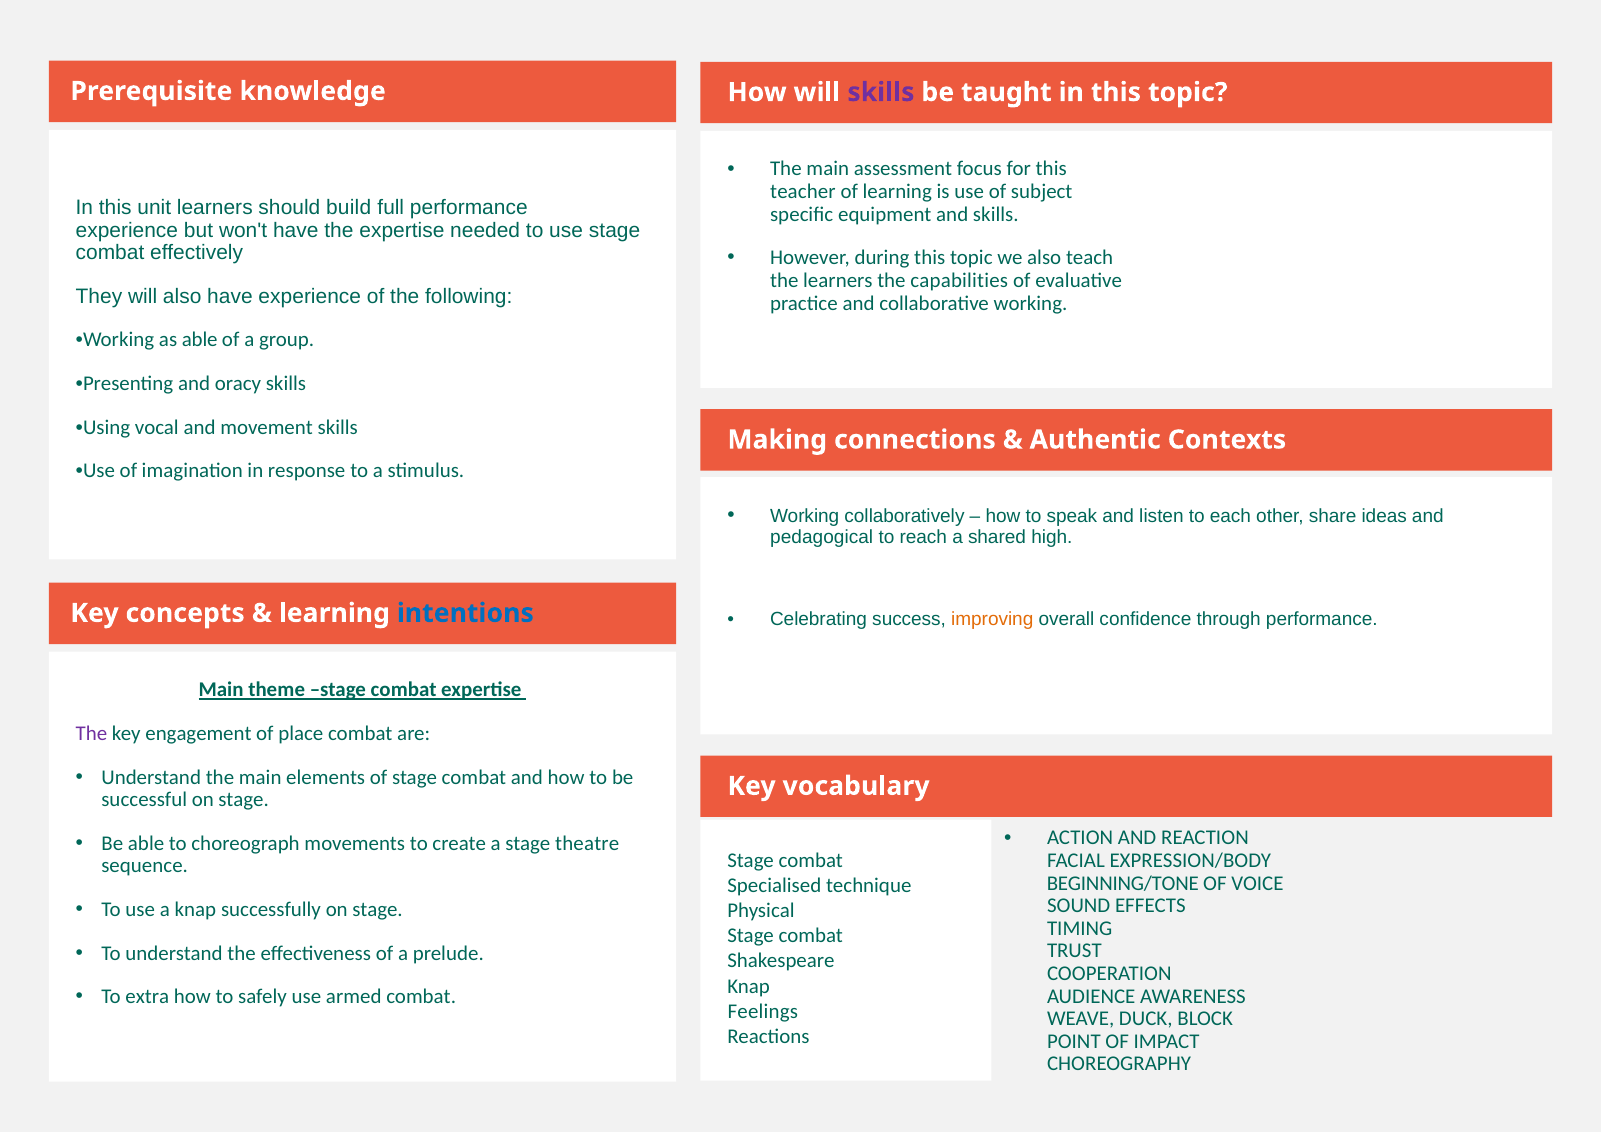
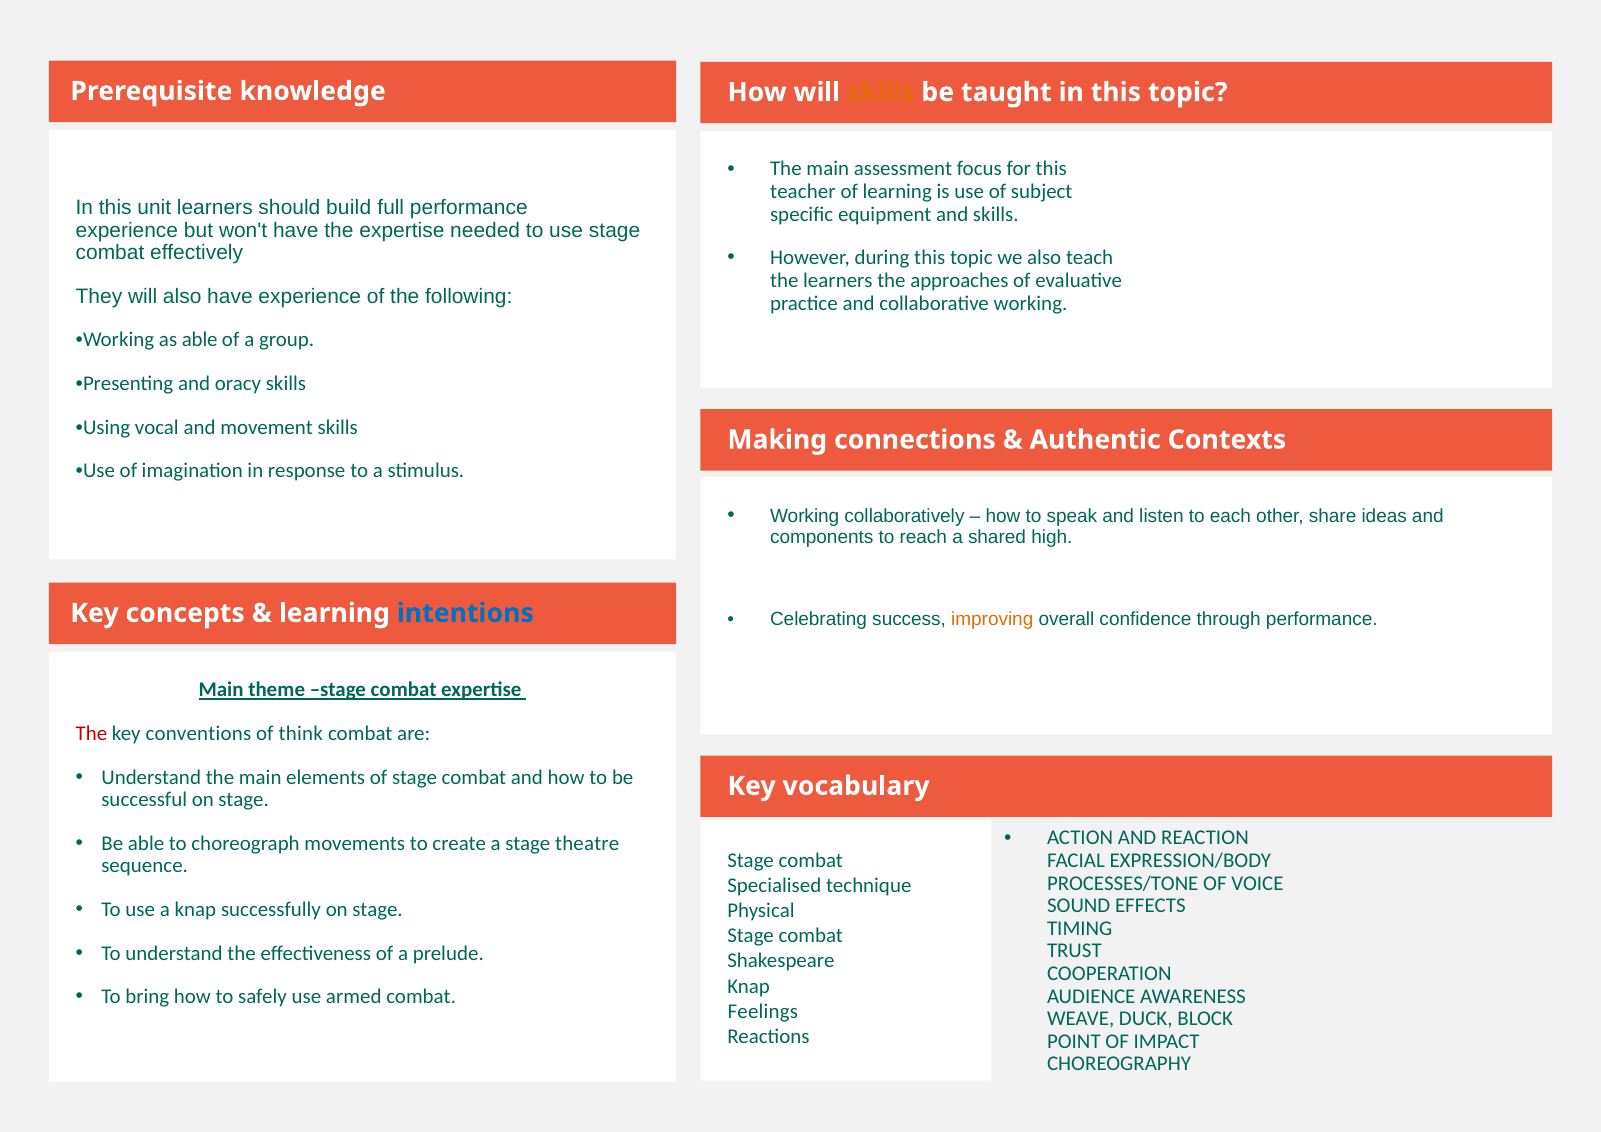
skills colour: purple -> orange (881, 92)
capabilities: capabilities -> approaches (959, 281)
pedagogical: pedagogical -> components (822, 537)
The colour: purple -> red (92, 734)
engagement: engagement -> conventions (198, 734)
place: place -> think (301, 734)
BEGINNING/TONE: BEGINNING/TONE -> PROCESSES/TONE (1123, 883)
extra: extra -> bring (147, 997)
